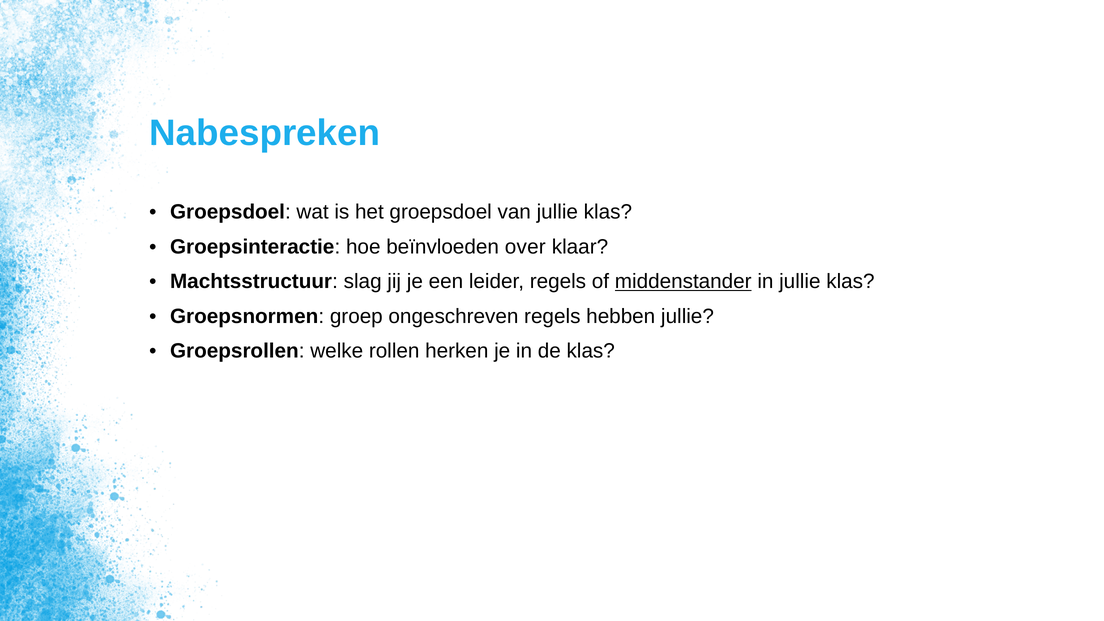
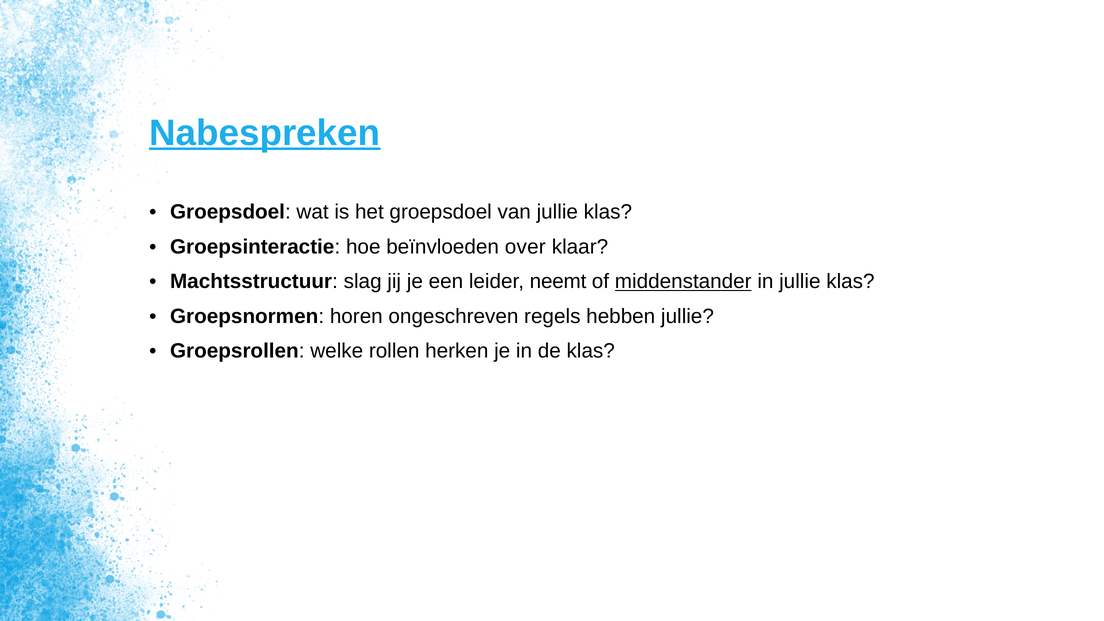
Nabespreken underline: none -> present (265, 133)
leider regels: regels -> neemt (558, 281)
groep: groep -> horen (356, 316)
